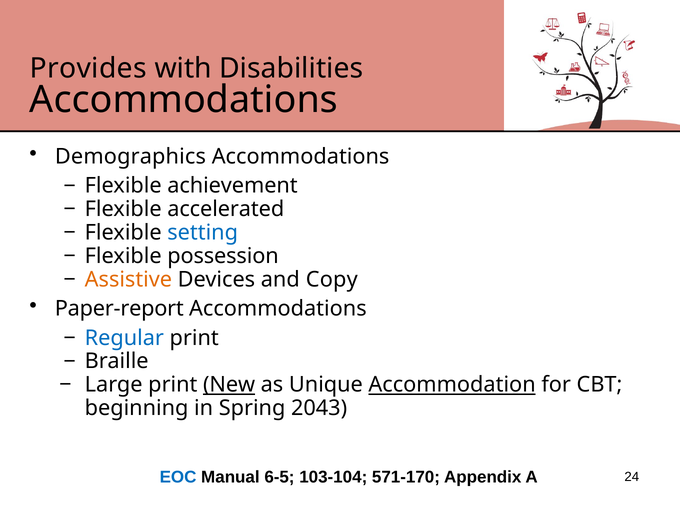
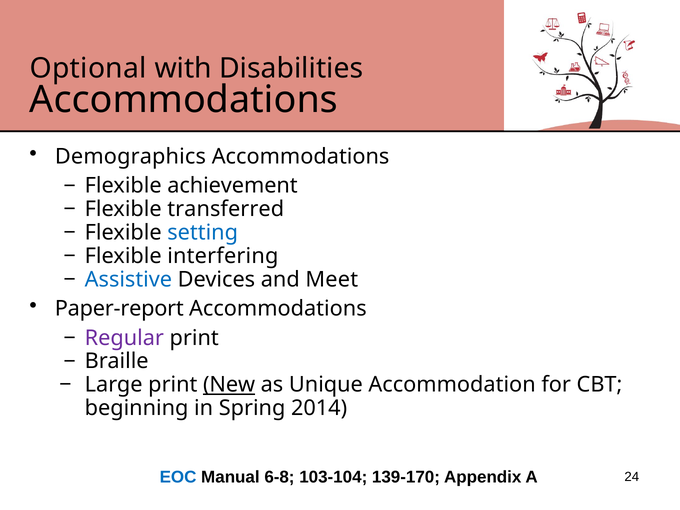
Provides: Provides -> Optional (88, 69)
accelerated: accelerated -> transferred (226, 209)
possession: possession -> interfering (223, 256)
Assistive colour: orange -> blue (128, 280)
Copy: Copy -> Meet (332, 280)
Regular colour: blue -> purple (124, 338)
Accommodation underline: present -> none (452, 385)
2043: 2043 -> 2014 (319, 408)
6-5: 6-5 -> 6-8 (279, 477)
571-170: 571-170 -> 139-170 (406, 477)
